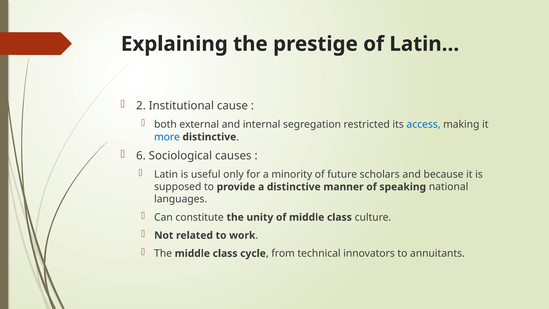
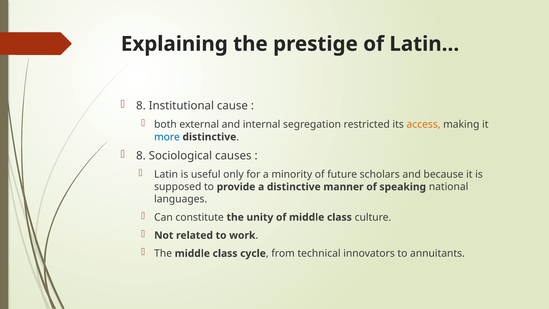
2: 2 -> 8 (141, 106)
access colour: blue -> orange (424, 125)
6: 6 -> 8 (141, 156)
